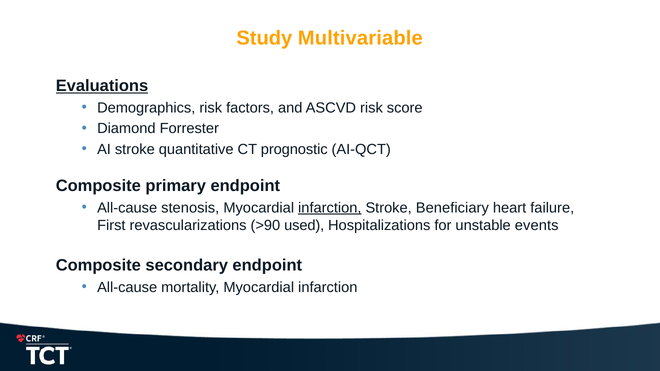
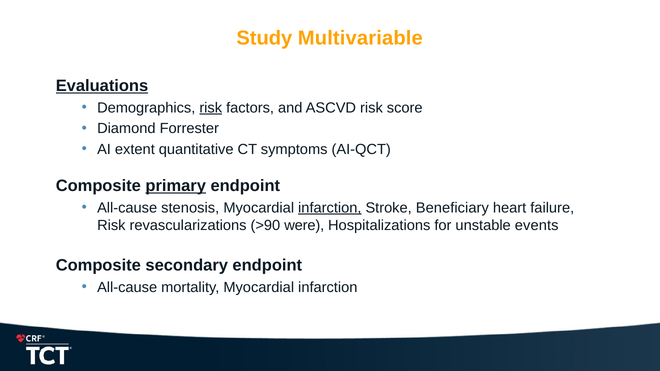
risk underline: none -> present (211, 108)
AI stroke: stroke -> extent (135, 150)
prognostic: prognostic -> symptoms (294, 150)
primary underline: none -> present (176, 186)
First: First -> Risk (111, 225)
used: used -> were (304, 225)
